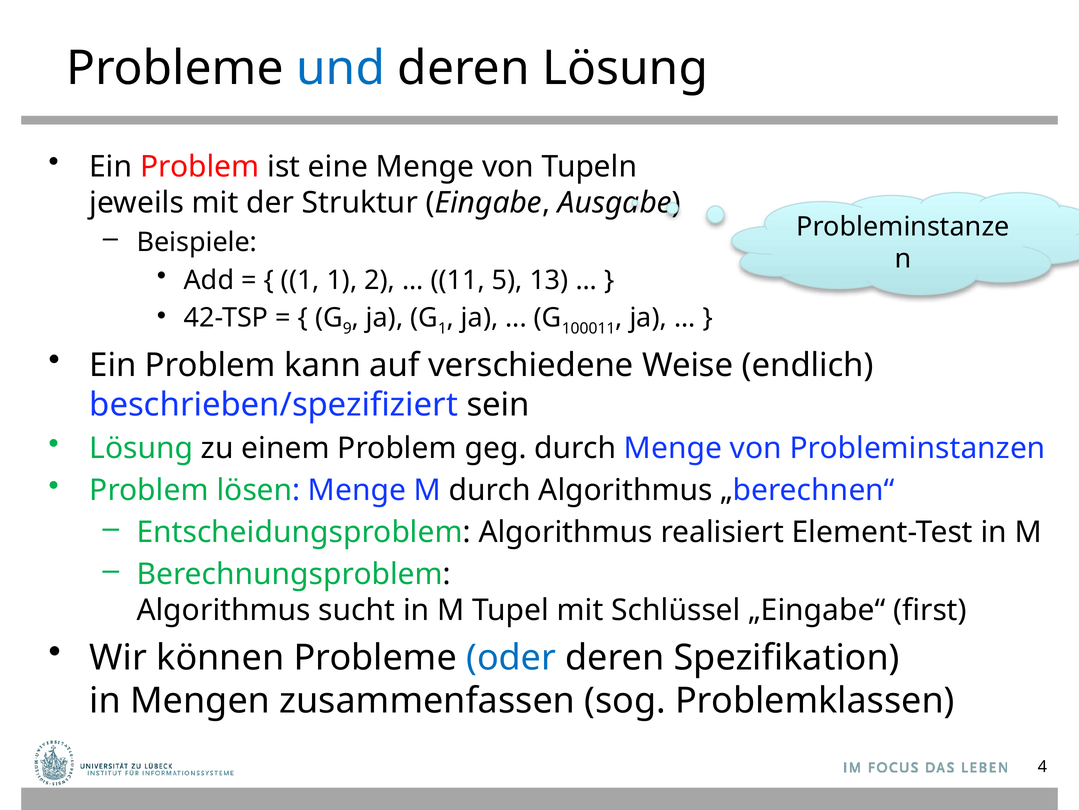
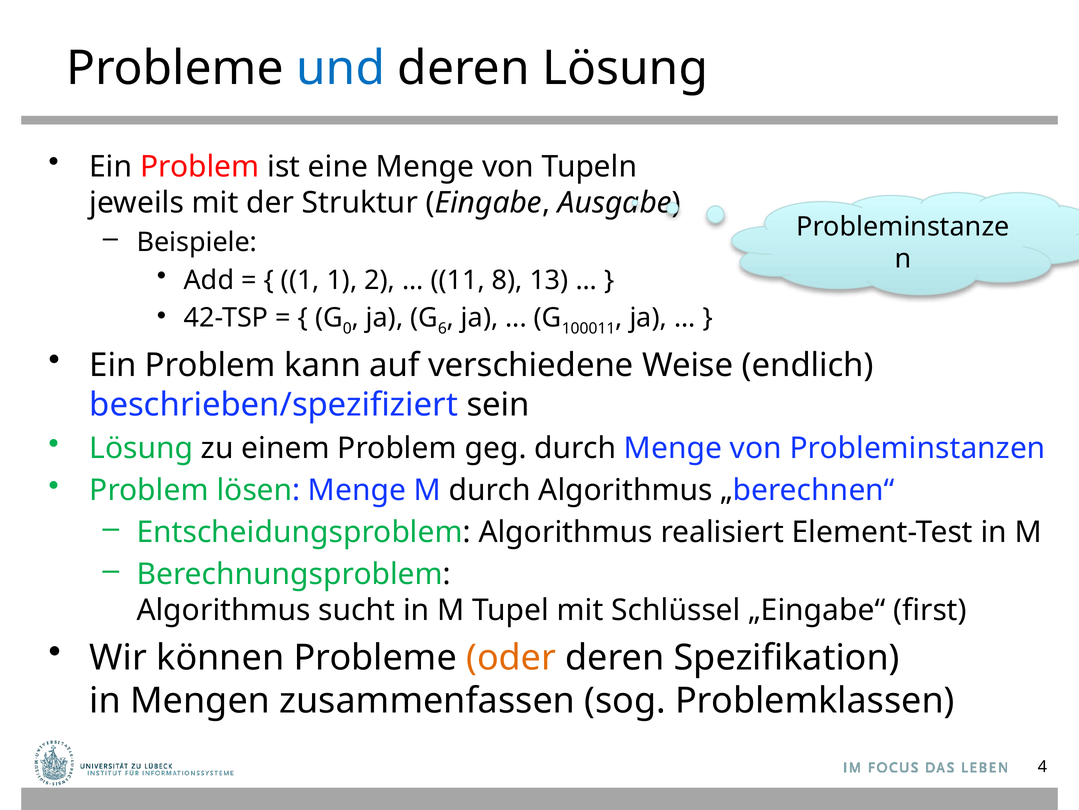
5: 5 -> 8 (507, 280)
9: 9 -> 0 (347, 328)
1: 1 -> 6 (442, 328)
oder colour: blue -> orange (511, 657)
